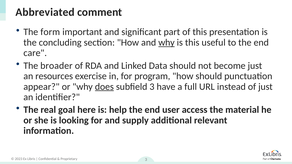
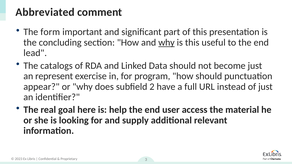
care: care -> lead (35, 53)
broader: broader -> catalogs (57, 66)
resources: resources -> represent (54, 76)
does underline: present -> none (104, 87)
subfield 3: 3 -> 2 (152, 87)
